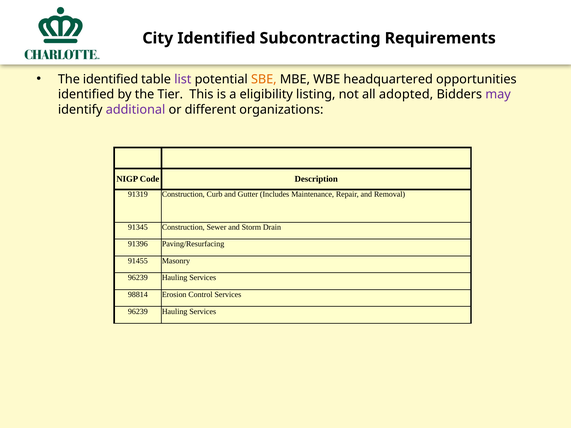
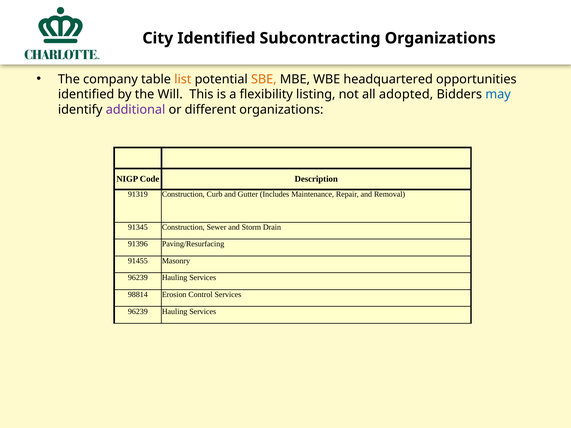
Subcontracting Requirements: Requirements -> Organizations (440, 38)
The identified: identified -> company (111, 79)
list colour: purple -> orange (183, 79)
Tier: Tier -> Will (170, 94)
eligibility: eligibility -> flexibility (266, 94)
may colour: purple -> blue (498, 94)
